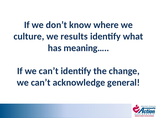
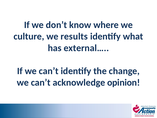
meaning…: meaning… -> external… (86, 48)
general: general -> opinion (124, 82)
